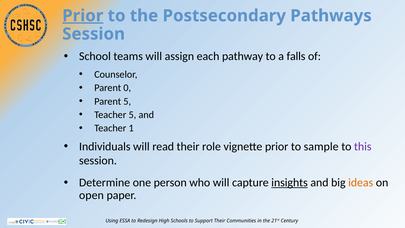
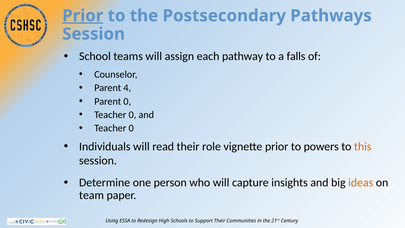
0: 0 -> 4 (127, 88)
Parent 5: 5 -> 0 (127, 101)
5: 5 -> 0 (132, 115)
1: 1 -> 0 (131, 128)
sample: sample -> powers (321, 146)
this colour: purple -> orange (363, 146)
insights underline: present -> none (290, 182)
open: open -> team (92, 195)
